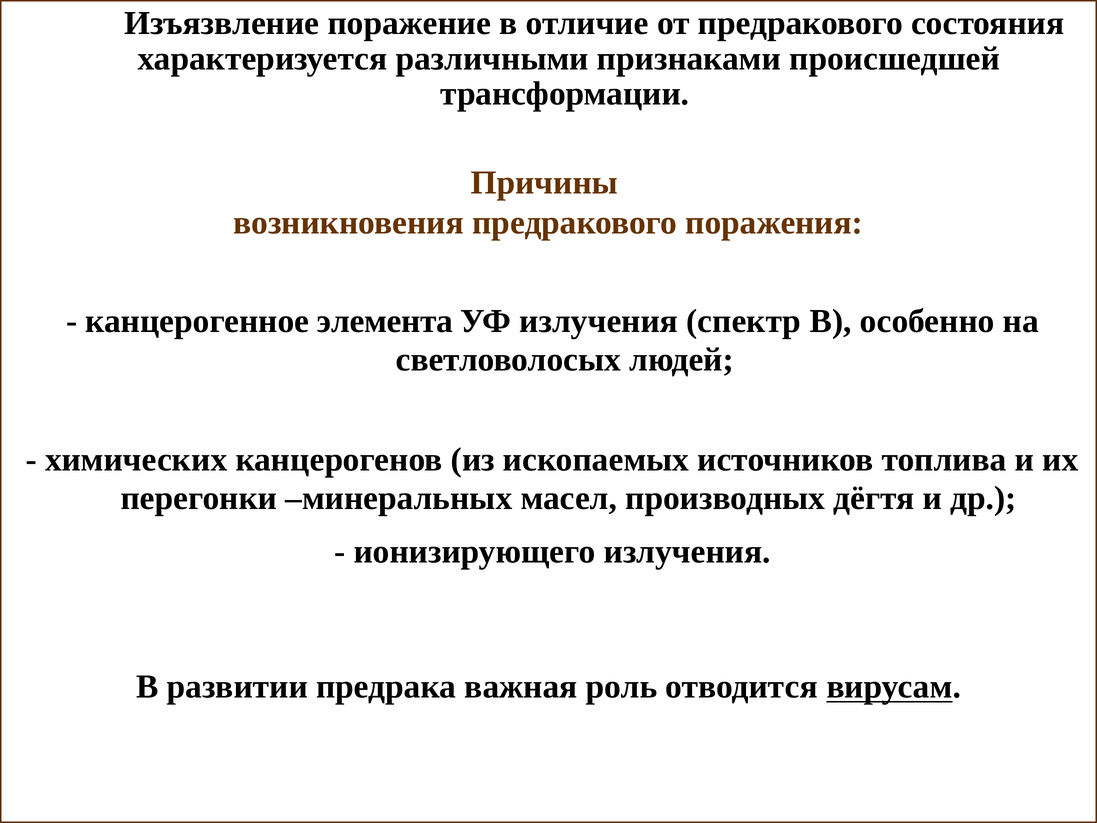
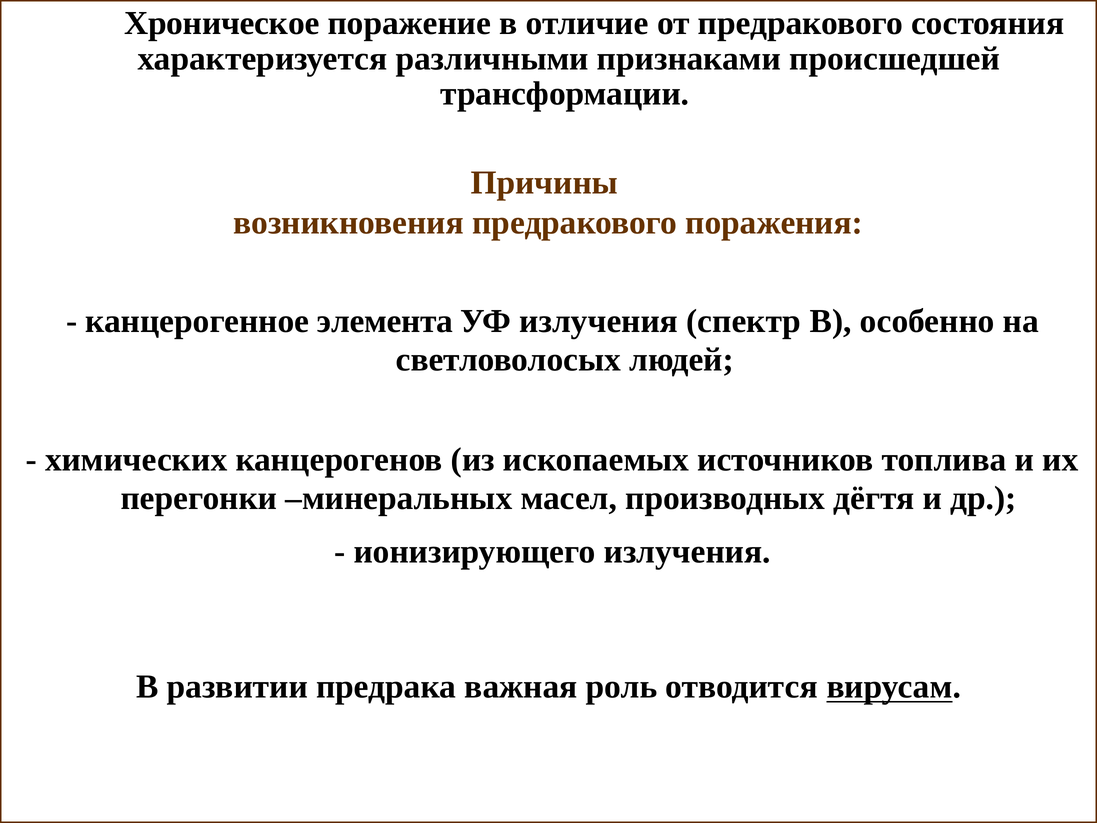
Изъязвление: Изъязвление -> Хроническое (222, 23)
